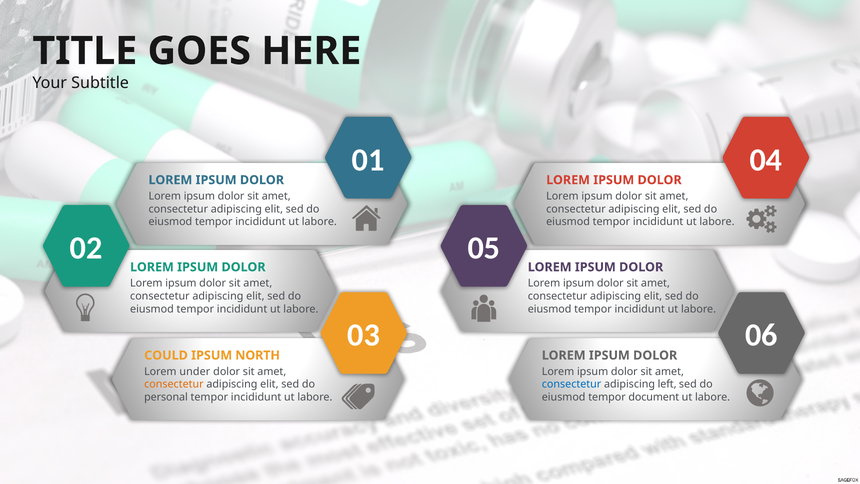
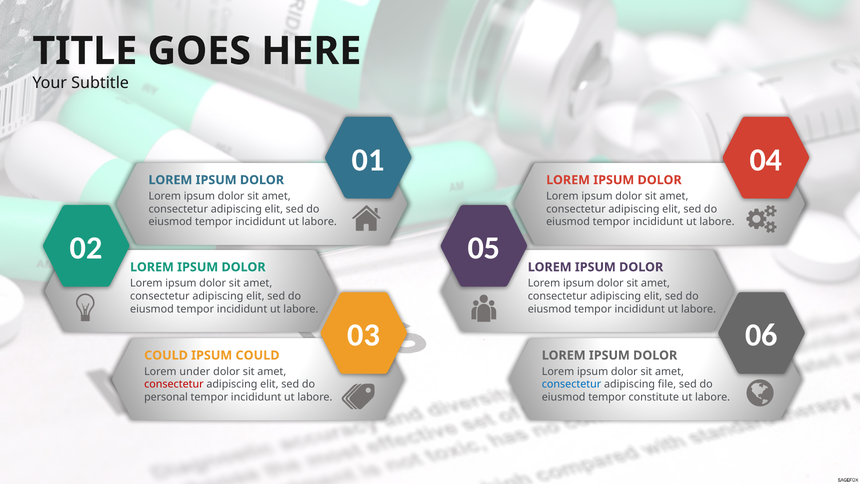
IPSUM NORTH: NORTH -> COULD (257, 355)
consectetur colour: orange -> red (174, 384)
left: left -> file (667, 384)
document: document -> constitute (654, 397)
